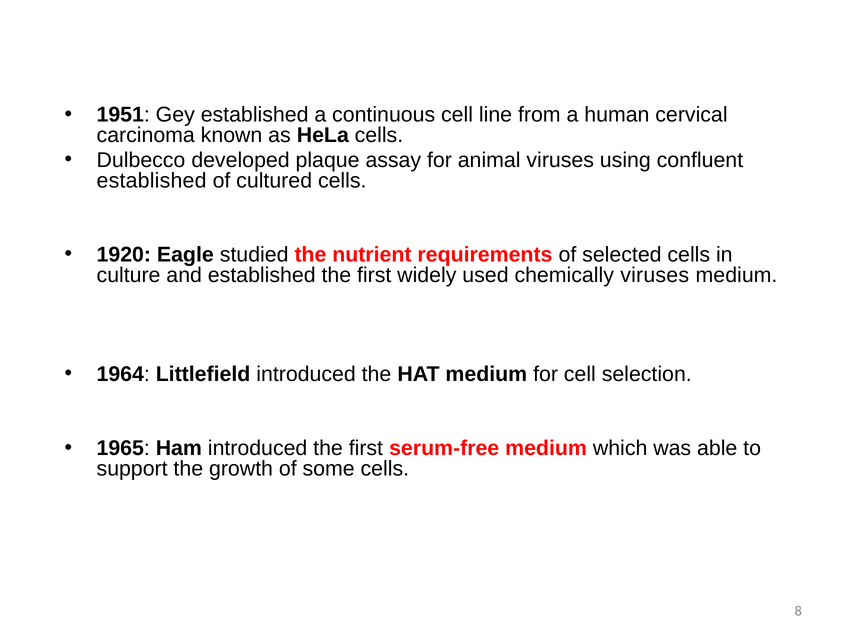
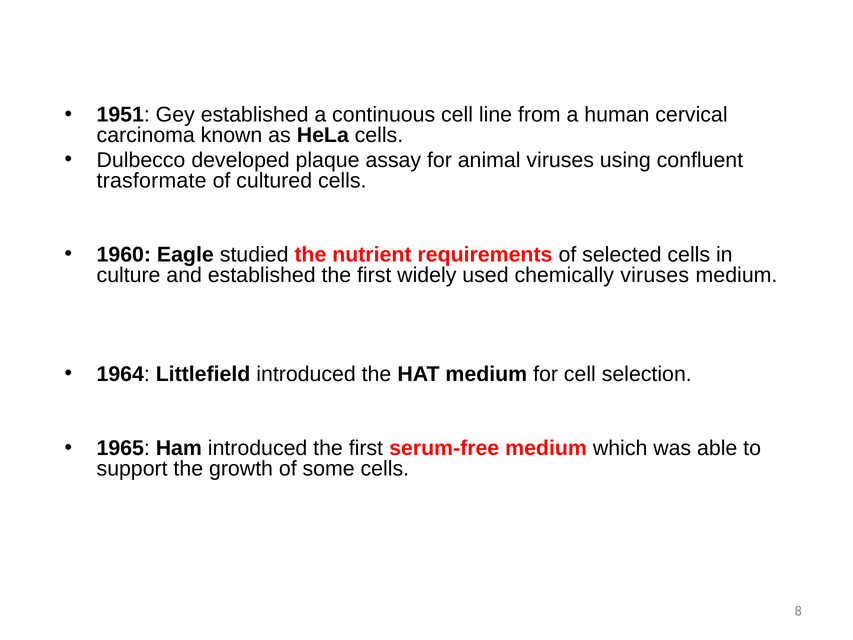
established: established -> trasformate (152, 180)
1920: 1920 -> 1960 (124, 255)
